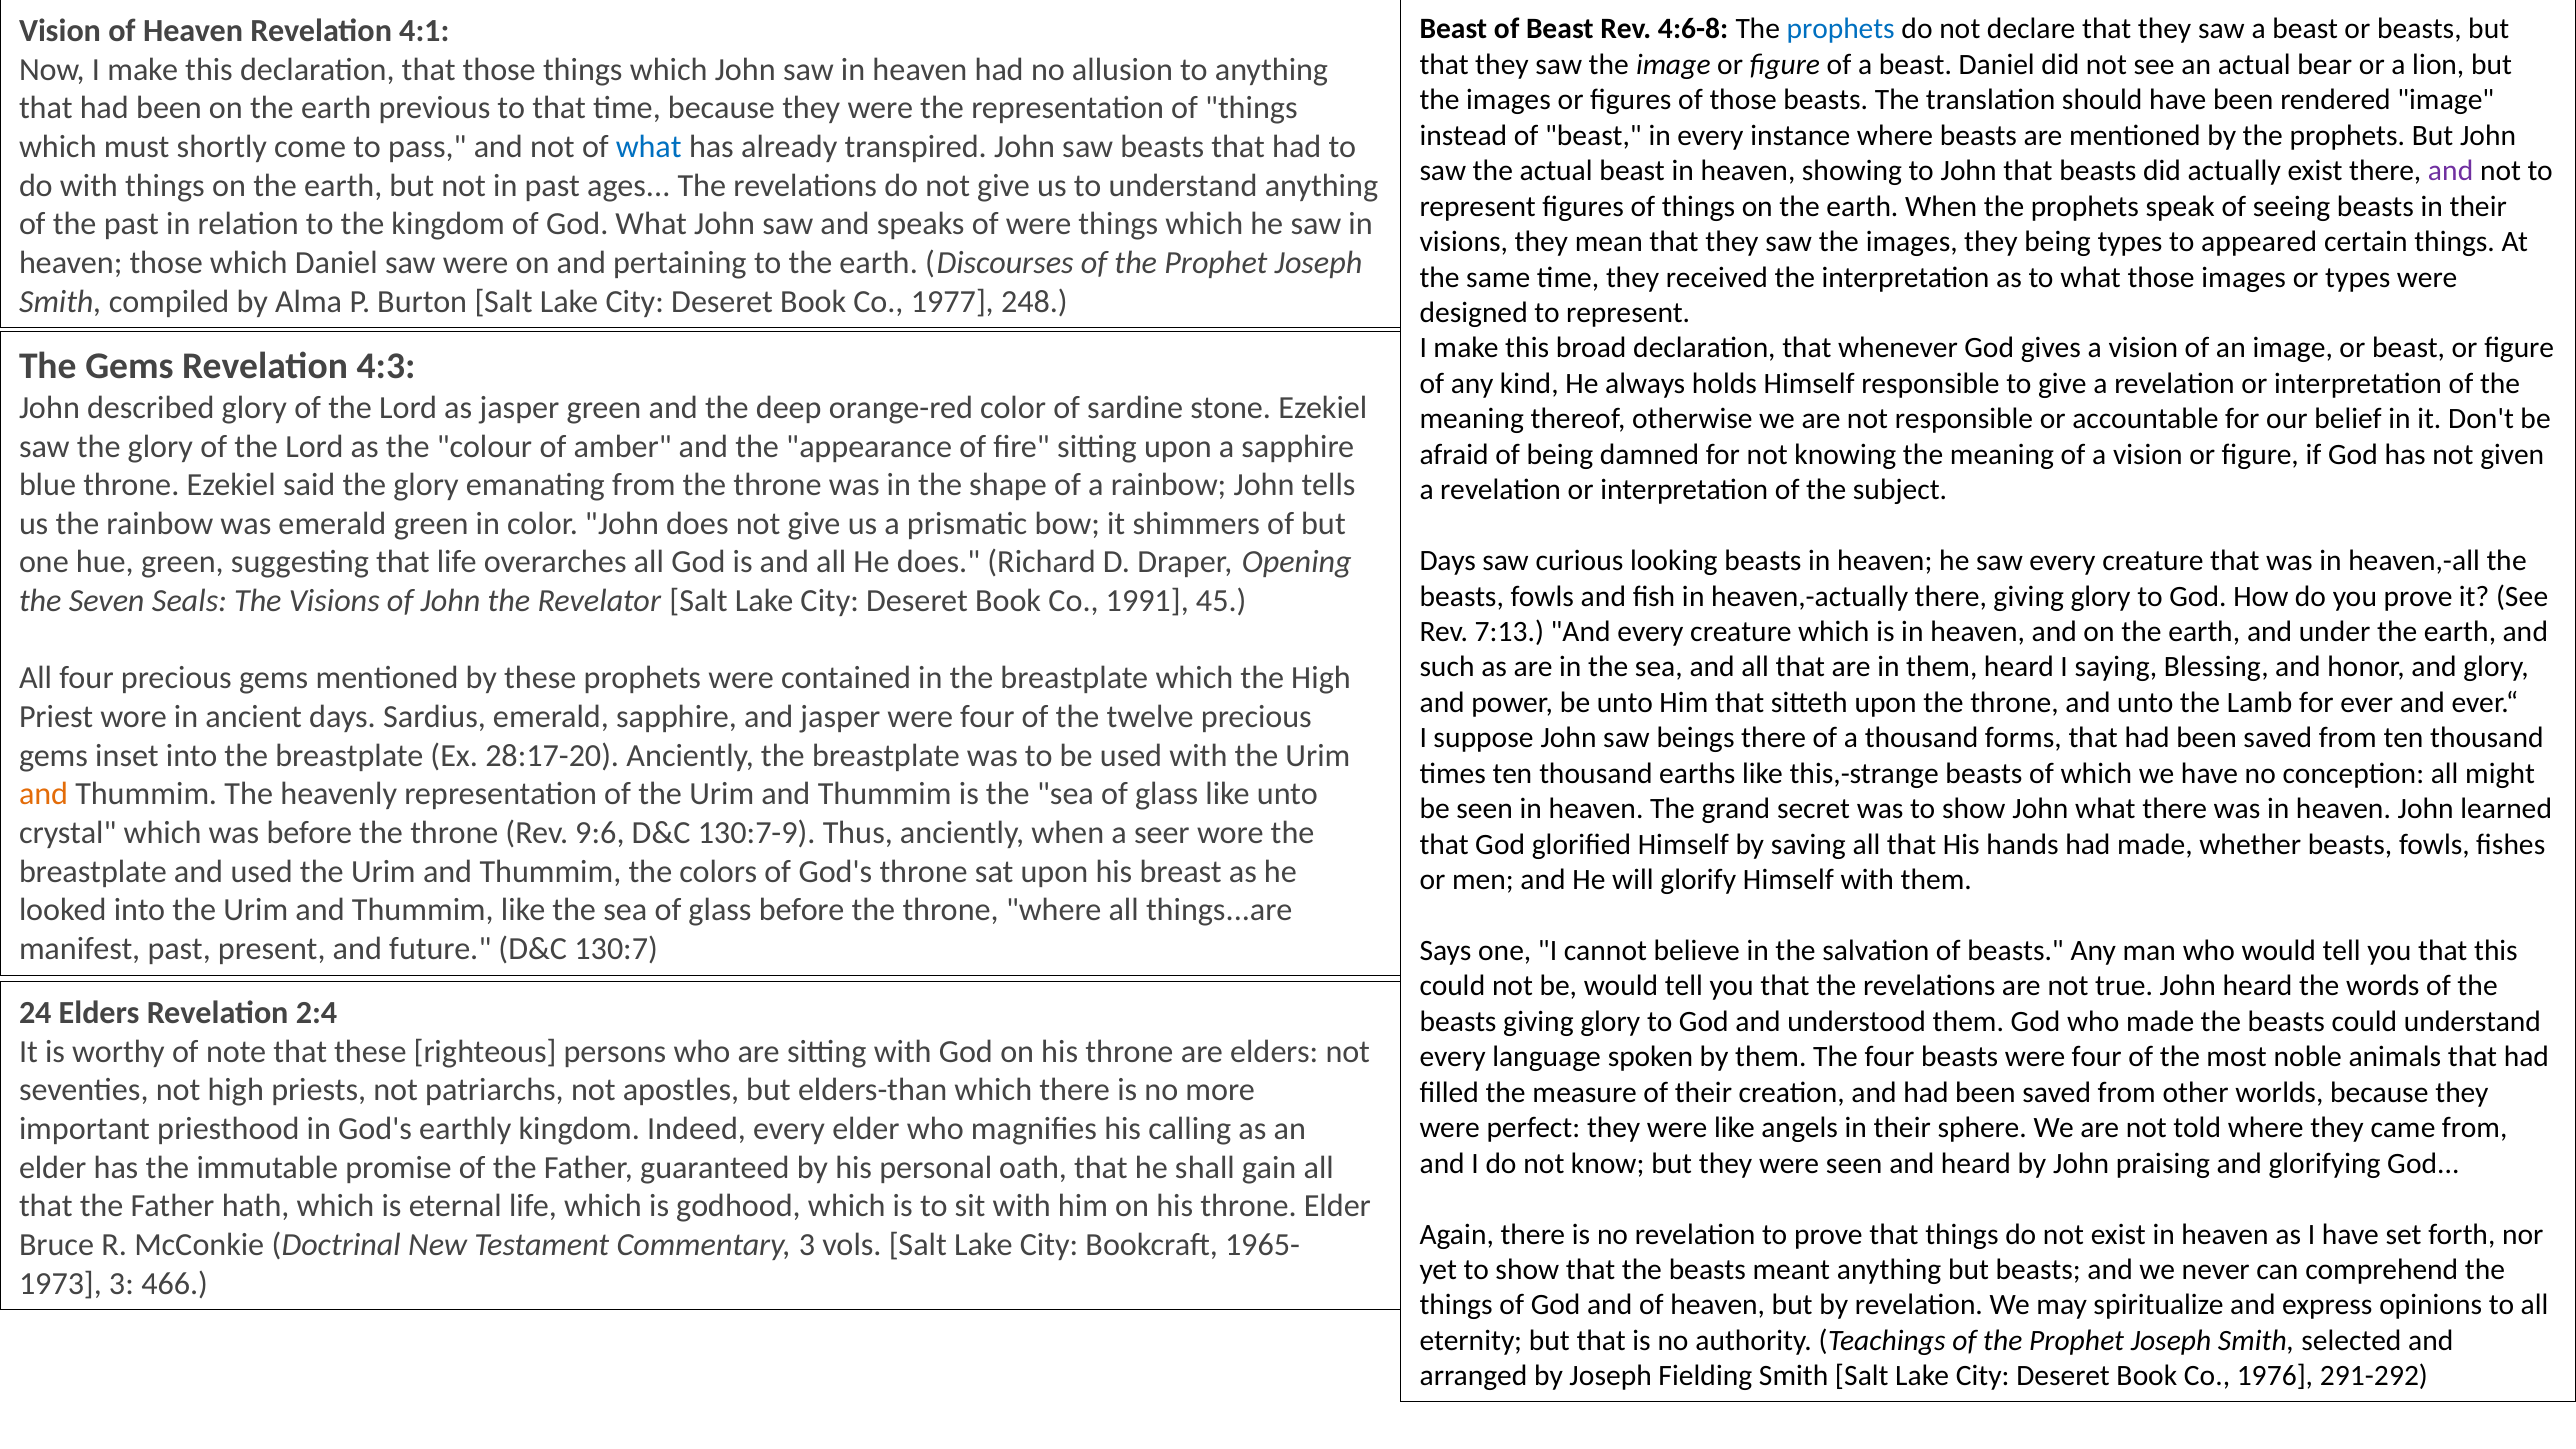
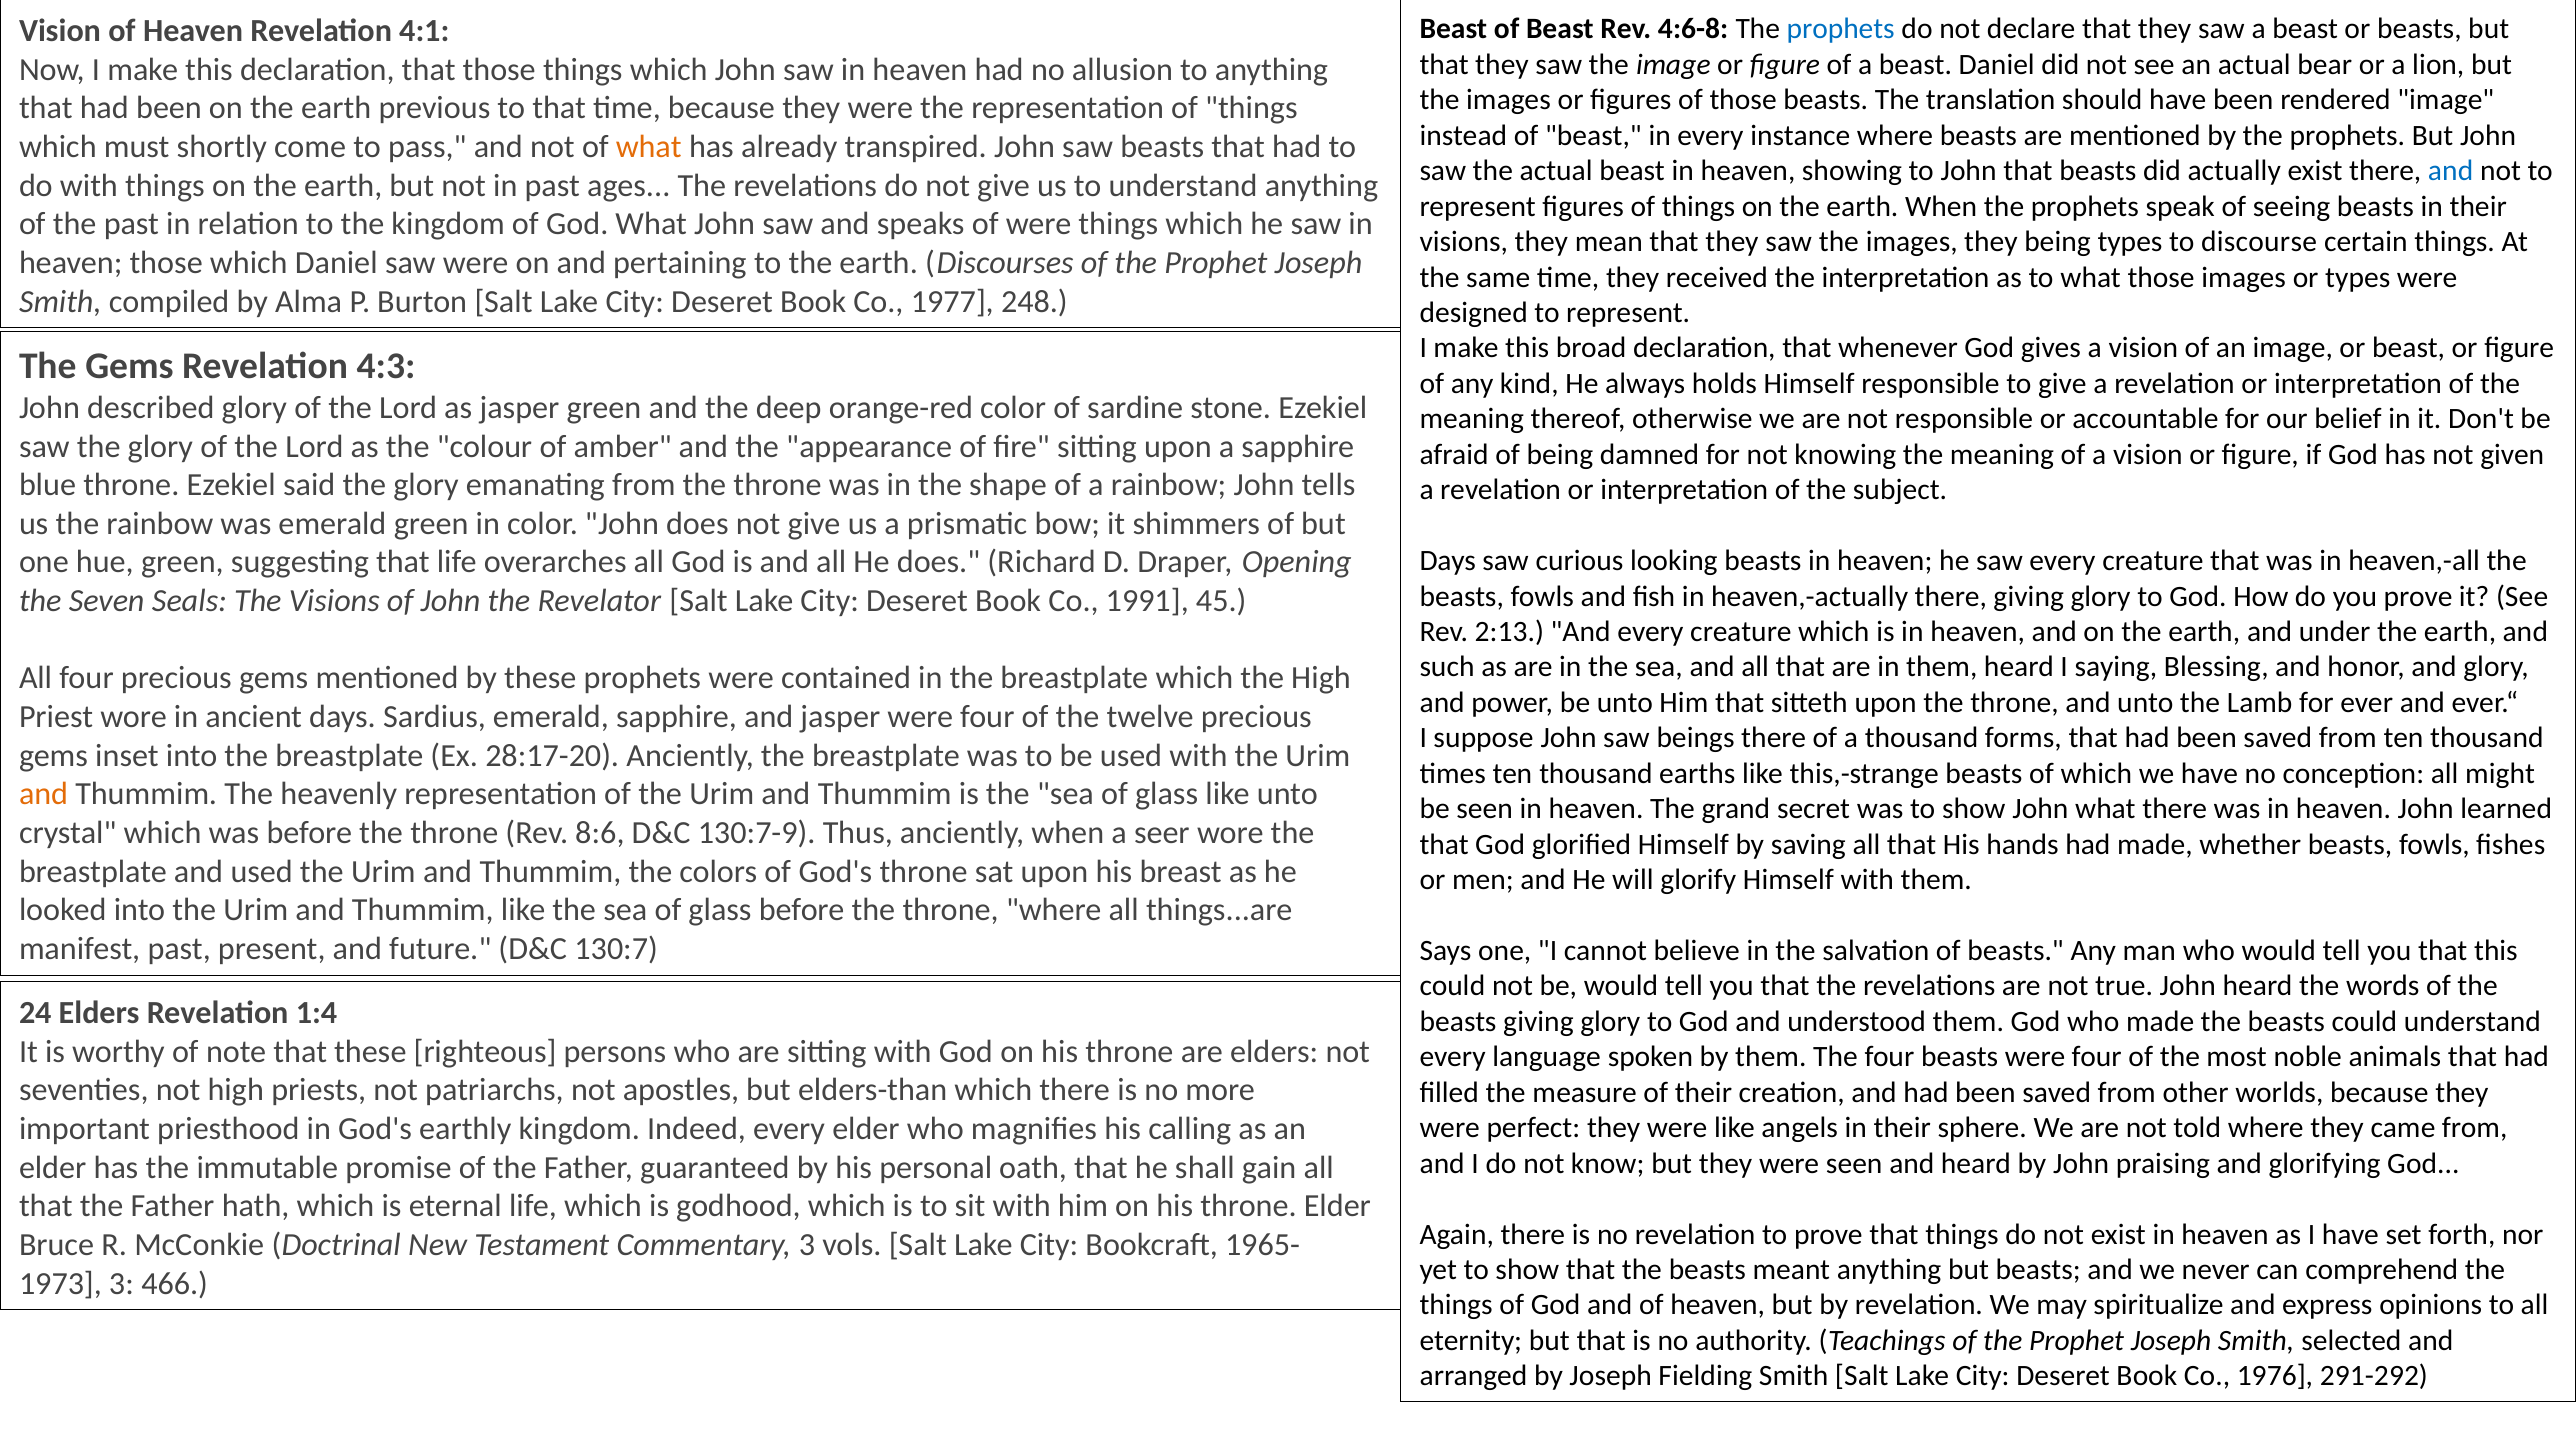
what colour: blue -> orange (649, 147)
and colour: purple -> blue (2451, 171)
appeared: appeared -> discourse (2259, 242)
7:13: 7:13 -> 2:13 (1509, 632)
9:6: 9:6 -> 8:6 (600, 833)
2:4: 2:4 -> 1:4 (316, 1013)
